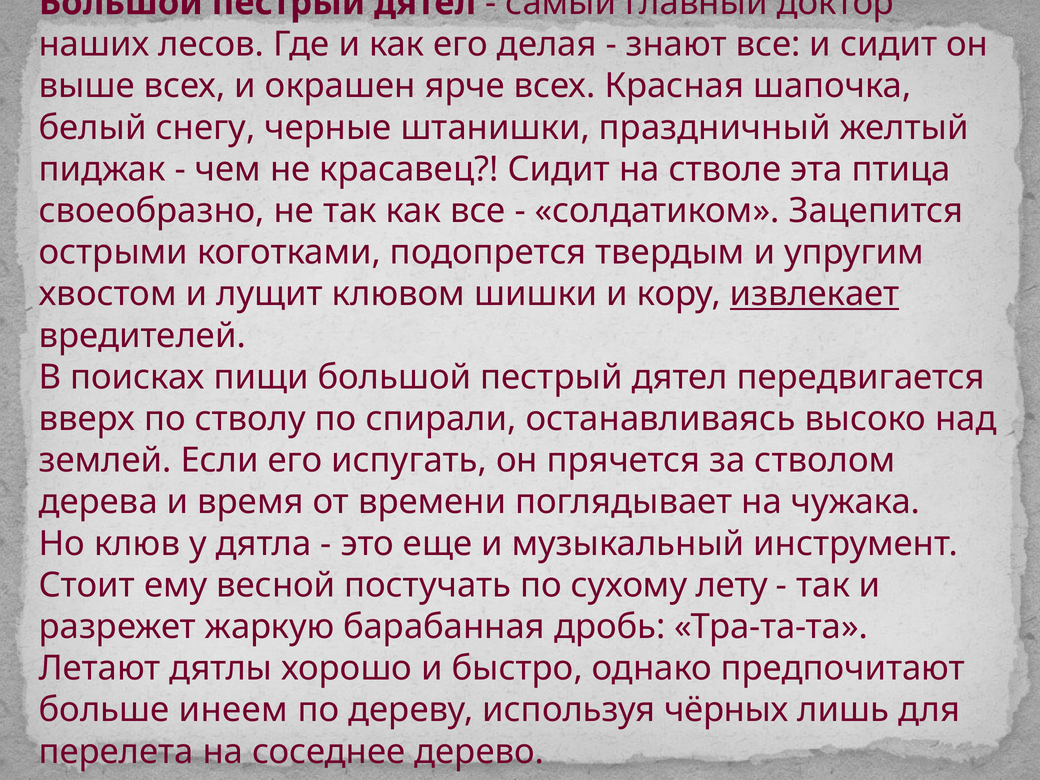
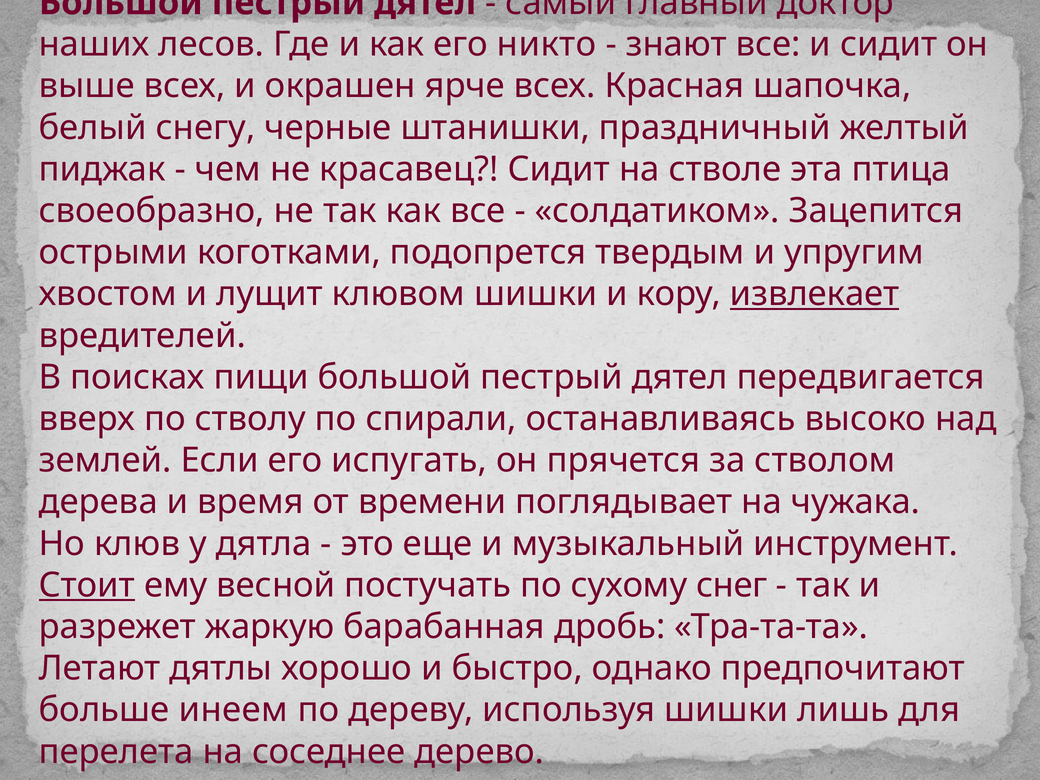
делая: делая -> никто (547, 44)
Стоит underline: none -> present (87, 585)
лету: лету -> снег (732, 585)
используя чёрных: чёрных -> шишки (726, 710)
